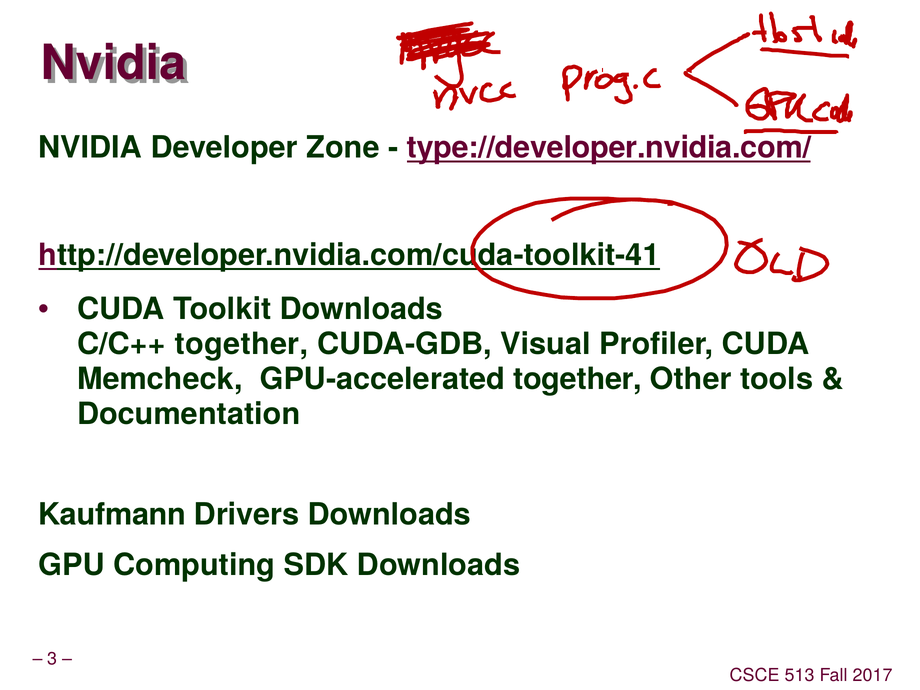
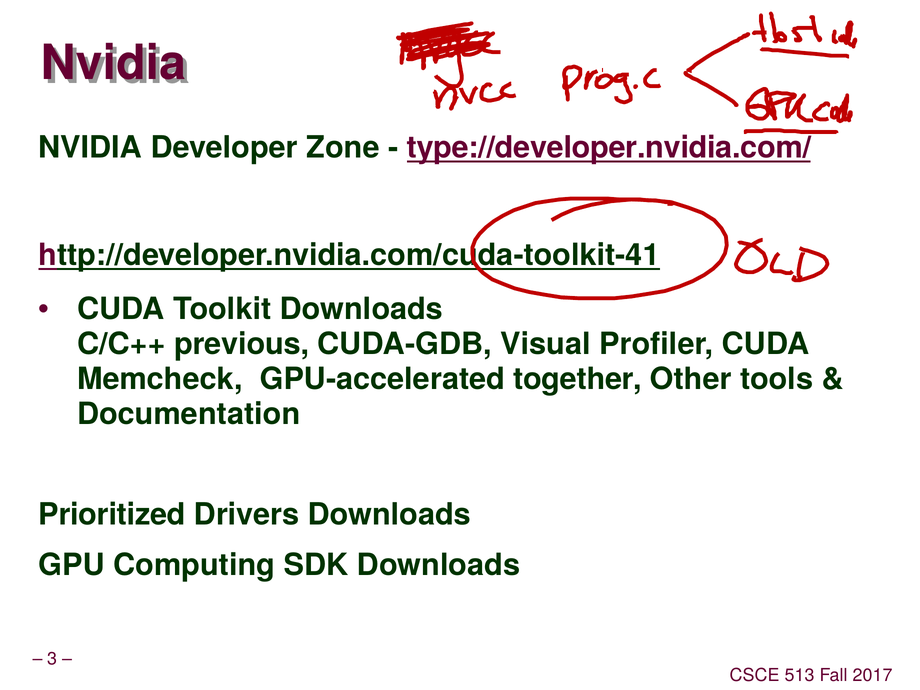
C/C++ together: together -> previous (242, 344)
Kaufmann: Kaufmann -> Prioritized (112, 515)
